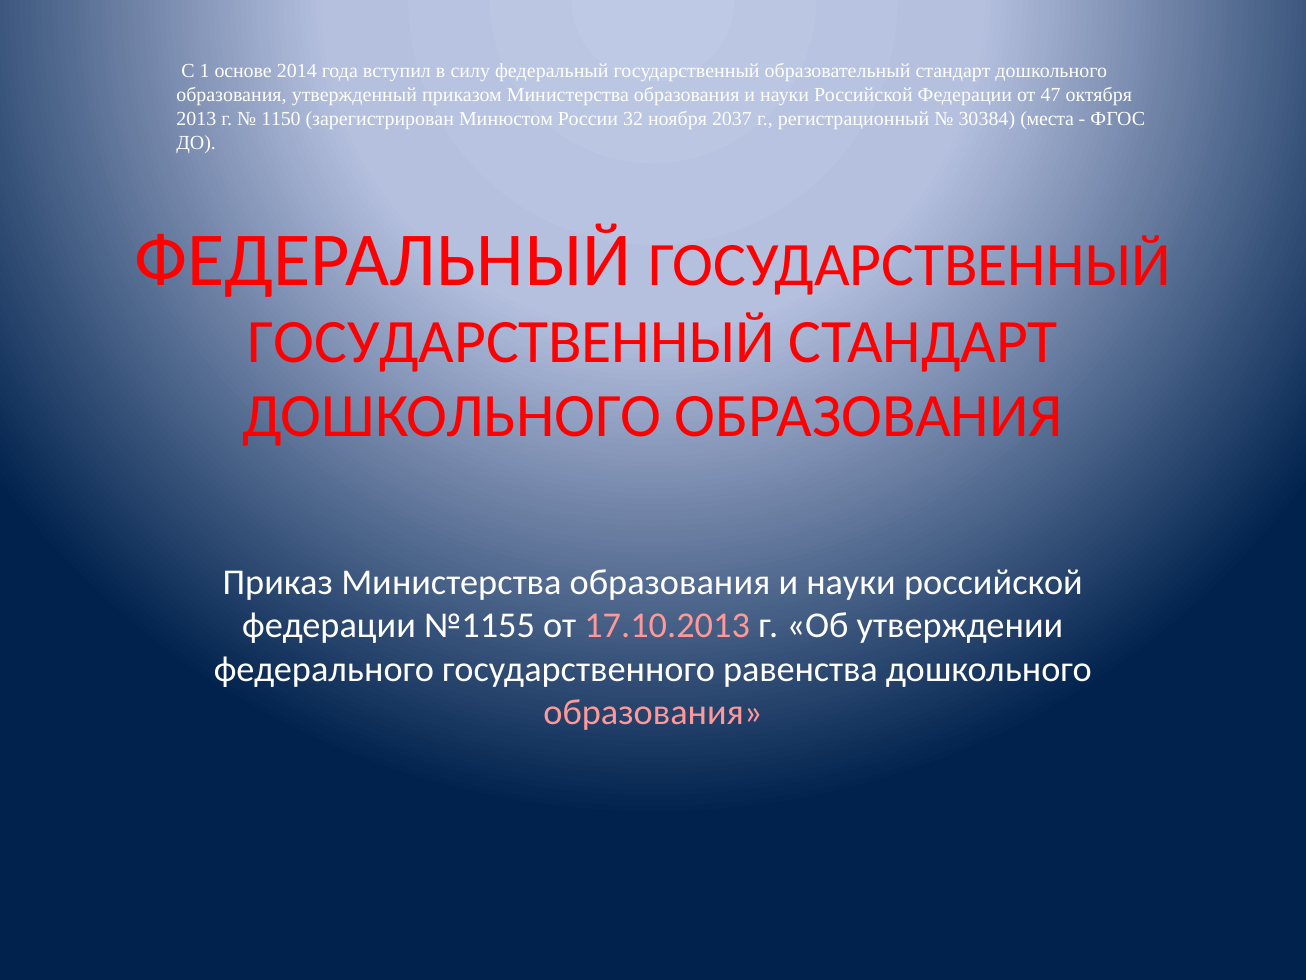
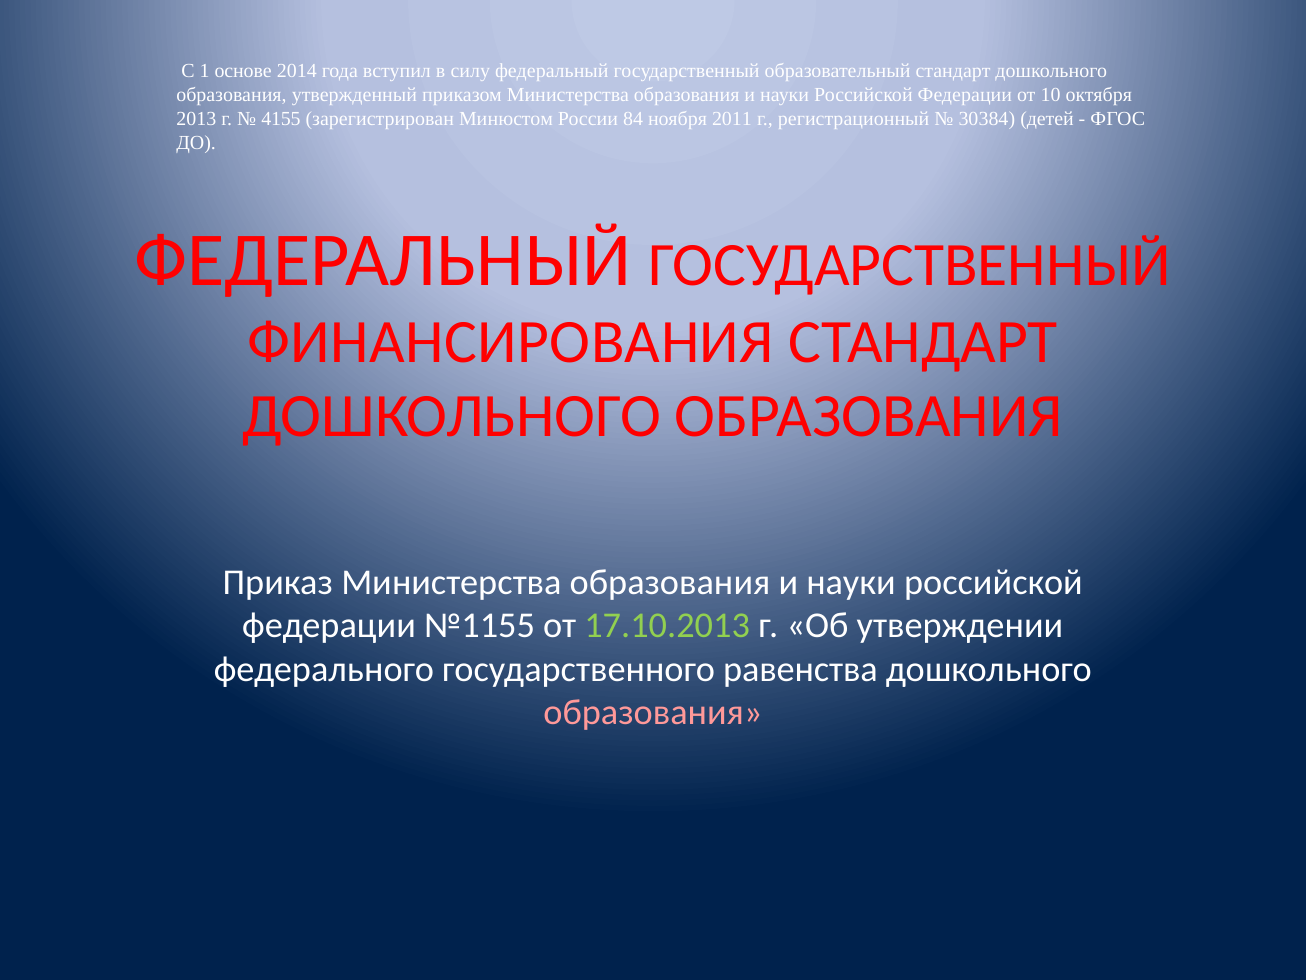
47: 47 -> 10 (1051, 95)
1150: 1150 -> 4155 (281, 119)
32: 32 -> 84 (633, 119)
2037: 2037 -> 2011 (732, 119)
места: места -> детей (1047, 119)
ГОСУДАРСТВЕННЫЙ: ГОСУДАРСТВЕННЫЙ -> ФИНАНСИРОВАНИЯ (511, 342)
17.10.2013 colour: pink -> light green (667, 625)
